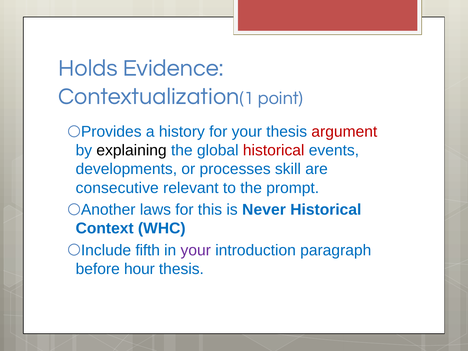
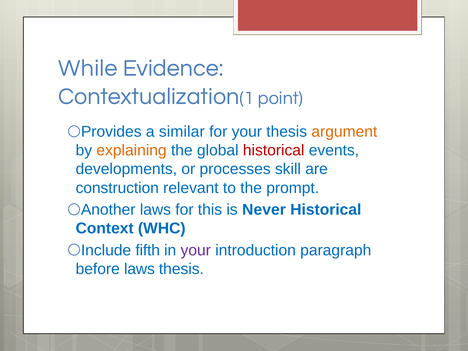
Holds: Holds -> While (88, 68)
history: history -> similar (182, 132)
argument colour: red -> orange (344, 132)
explaining colour: black -> orange (132, 150)
consecutive: consecutive -> construction (117, 188)
before hour: hour -> laws (139, 269)
